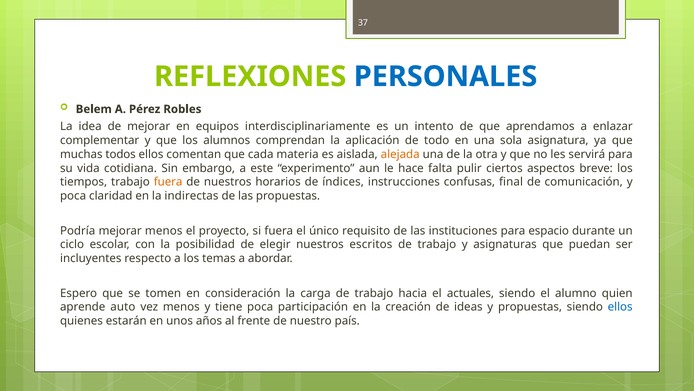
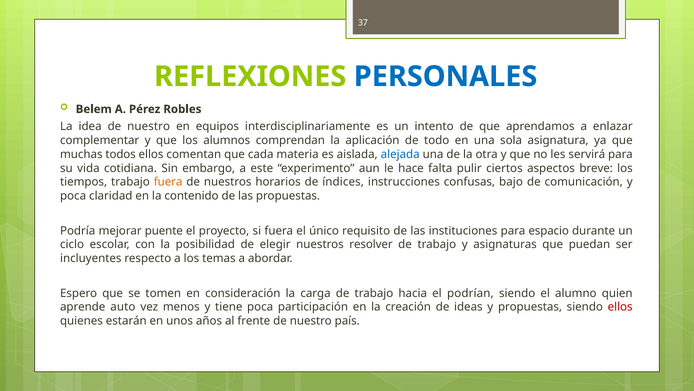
idea de mejorar: mejorar -> nuestro (149, 126)
alejada colour: orange -> blue (400, 154)
final: final -> bajo (511, 182)
indirectas: indirectas -> contenido (192, 196)
mejorar menos: menos -> puente (164, 230)
escritos: escritos -> resolver (371, 244)
actuales: actuales -> podrían (470, 293)
ellos colour: blue -> red (620, 307)
